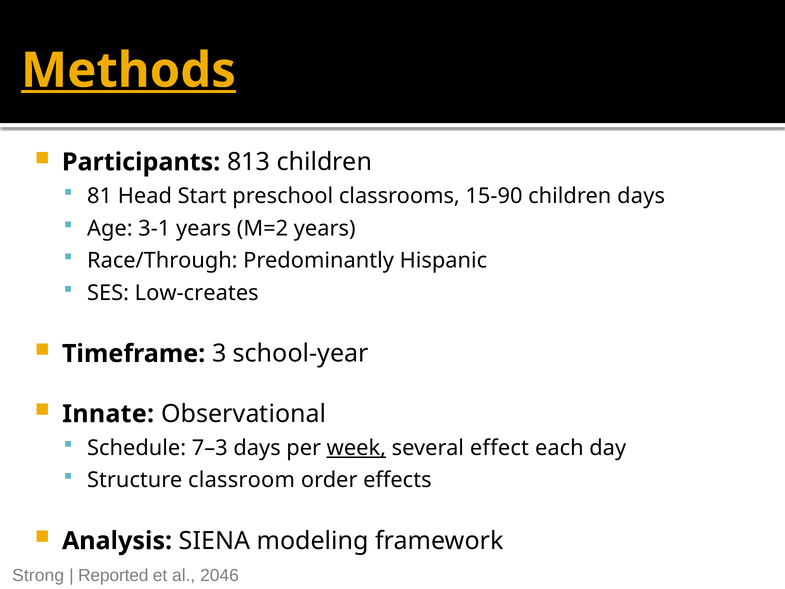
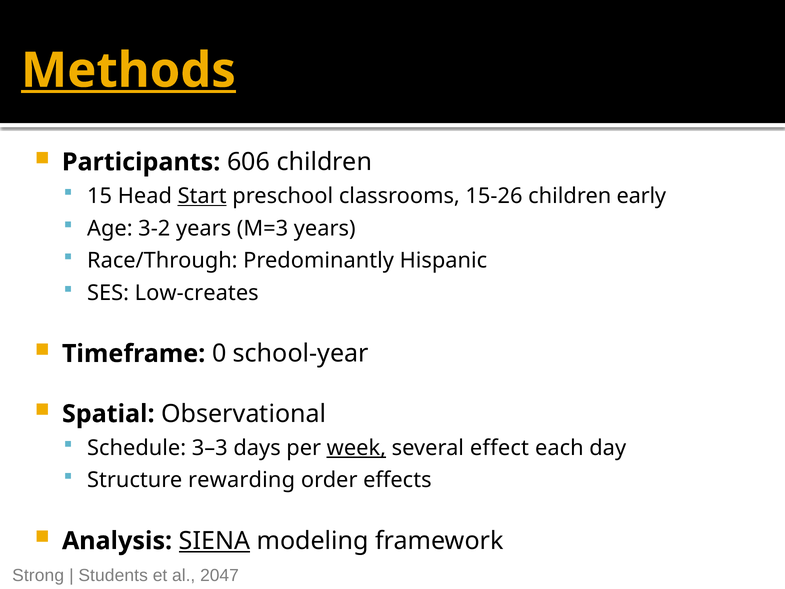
813: 813 -> 606 (249, 162)
81: 81 -> 15 (100, 196)
Start underline: none -> present (202, 196)
15-90: 15-90 -> 15-26 (494, 196)
children days: days -> early (641, 196)
3-1: 3-1 -> 3-2 (154, 228)
M=2: M=2 -> M=3 (262, 228)
3: 3 -> 0 (219, 354)
Innate: Innate -> Spatial (108, 414)
7–3: 7–3 -> 3–3 (210, 448)
classroom: classroom -> rewarding (242, 480)
SIENA underline: none -> present (214, 541)
Reported: Reported -> Students (113, 575)
2046: 2046 -> 2047 (219, 575)
